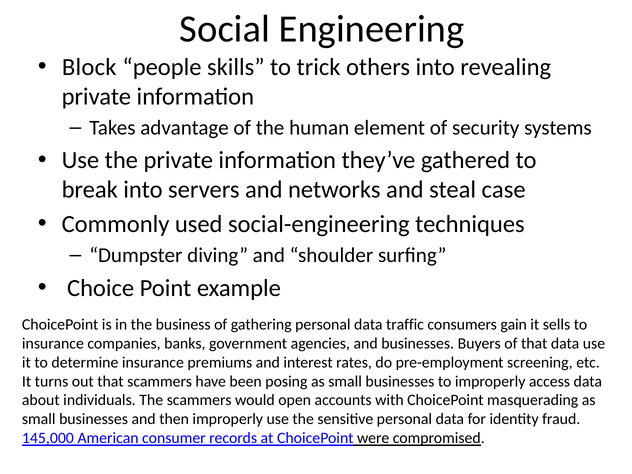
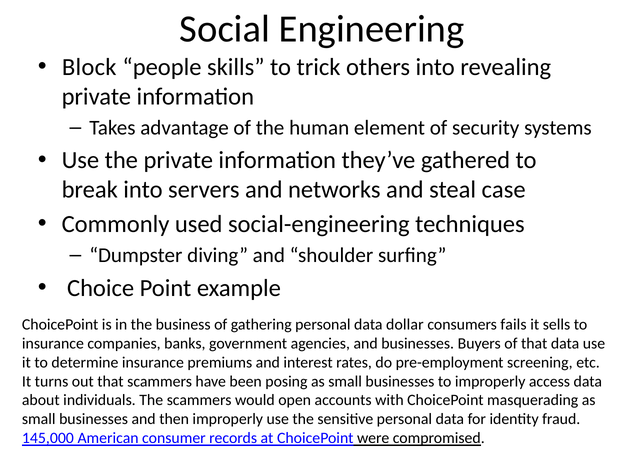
traffic: traffic -> dollar (405, 324)
gain: gain -> fails (514, 324)
